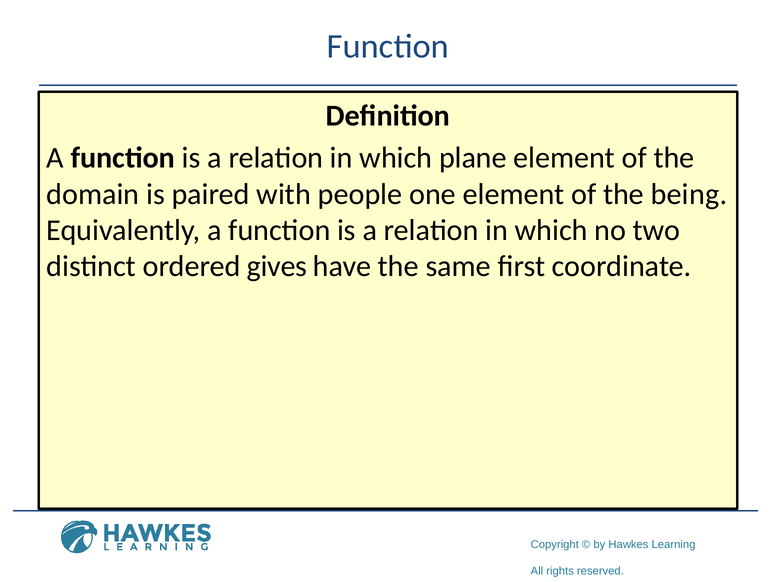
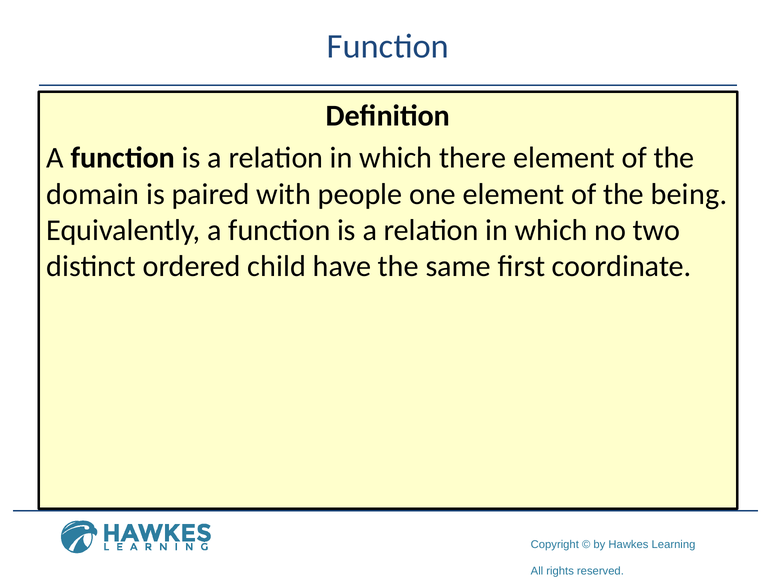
plane: plane -> there (473, 158)
gives: gives -> child (277, 266)
